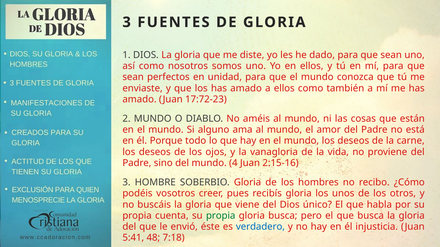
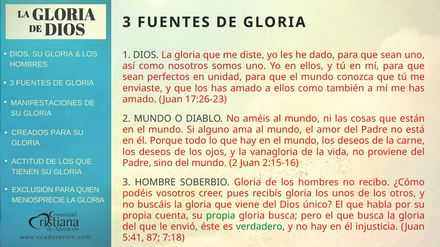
17:72-23: 17:72-23 -> 17:26-23 (206, 99)
mundo 4: 4 -> 2 (233, 163)
verdadero colour: blue -> green (260, 227)
48: 48 -> 87 (153, 238)
